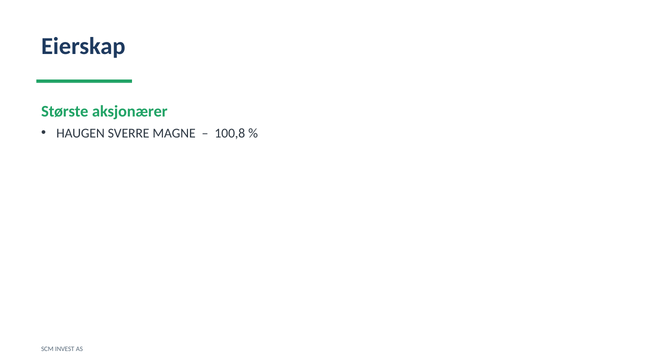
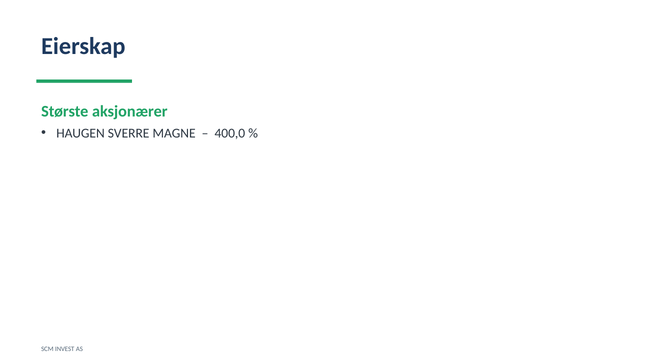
100,8: 100,8 -> 400,0 (230, 133)
